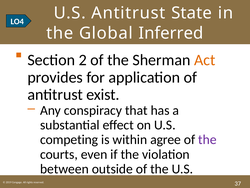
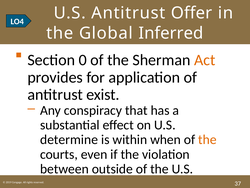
State: State -> Offer (192, 13)
2: 2 -> 0 (83, 60)
competing: competing -> determine (69, 139)
agree: agree -> when (166, 139)
the colour: purple -> orange (207, 139)
